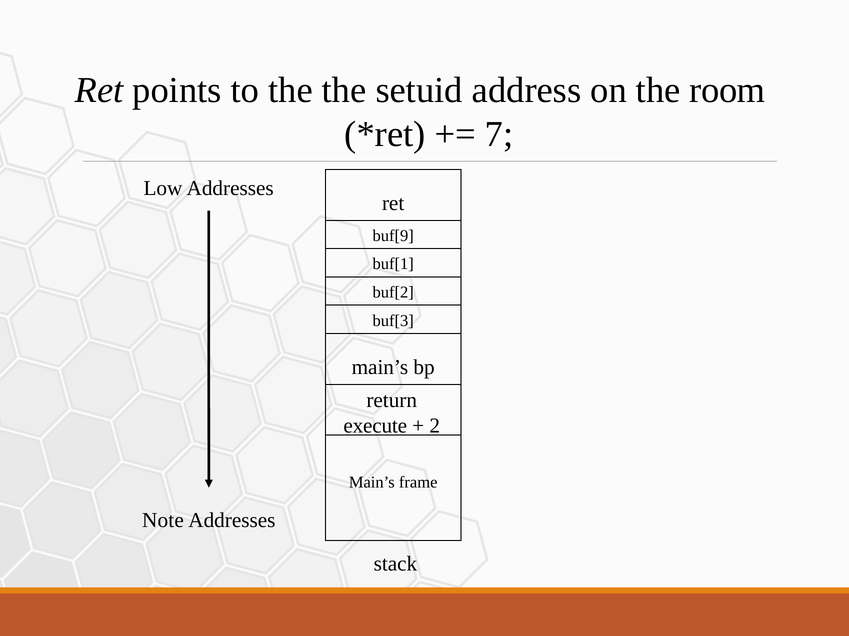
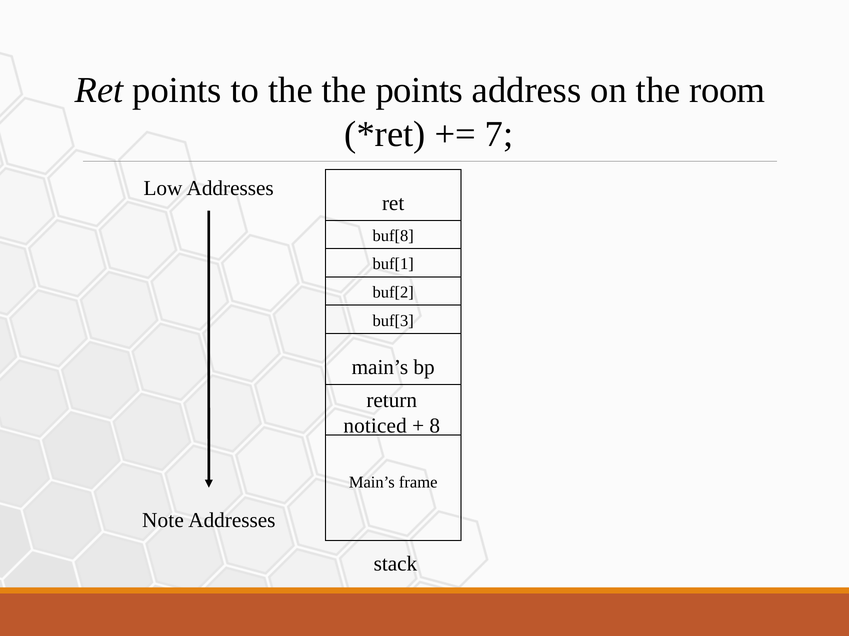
the setuid: setuid -> points (419, 90)
buf[9: buf[9 -> buf[8 (393, 236)
execute: execute -> noticed (375, 426)
2: 2 -> 8 (435, 426)
